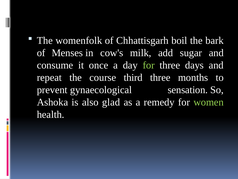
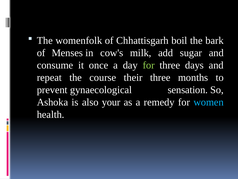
third: third -> their (133, 77)
glad: glad -> your (111, 102)
women colour: light green -> light blue (209, 102)
